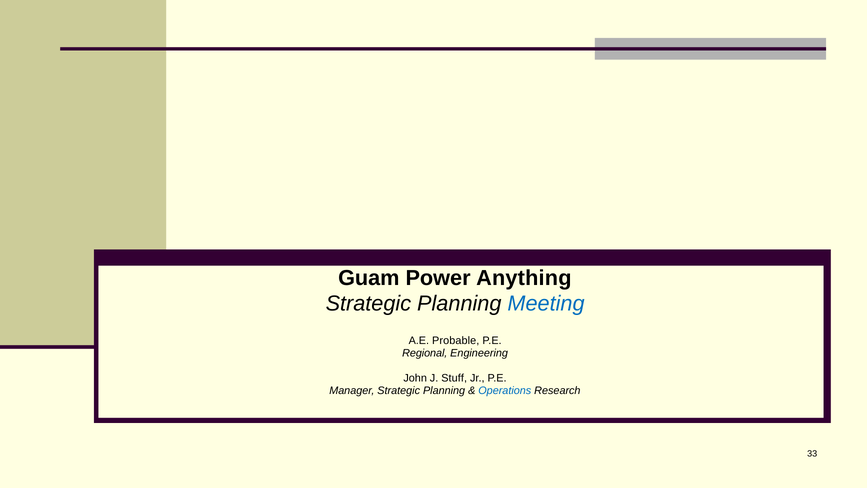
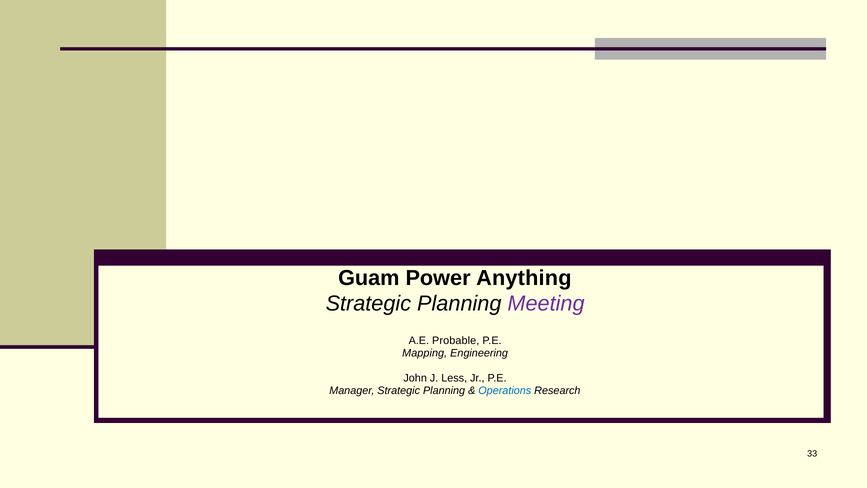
Meeting colour: blue -> purple (546, 303)
Regional: Regional -> Mapping (425, 353)
Stuff: Stuff -> Less (454, 378)
